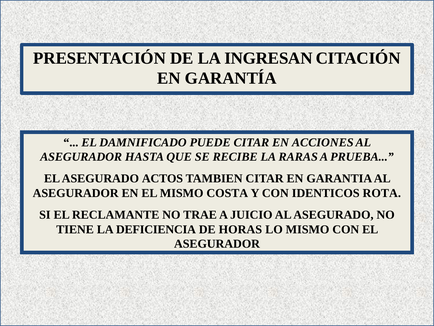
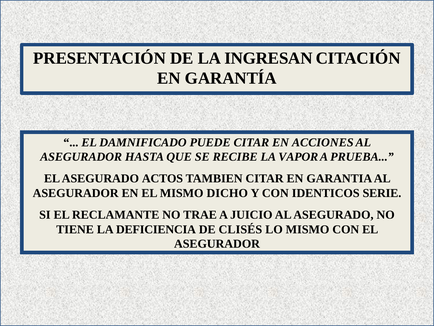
RARAS: RARAS -> VAPOR (298, 157)
COSTA: COSTA -> DICHO (227, 193)
ROTA: ROTA -> SERIE (382, 193)
HORAS: HORAS -> CLISÉS (240, 229)
